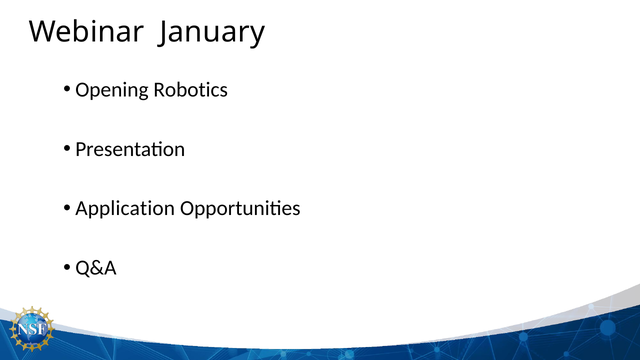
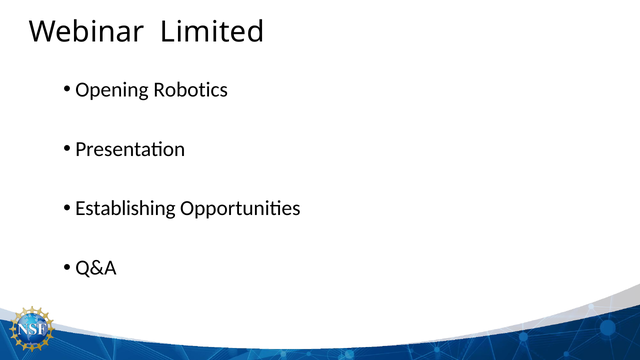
January: January -> Limited (212, 32)
Application: Application -> Establishing (125, 208)
